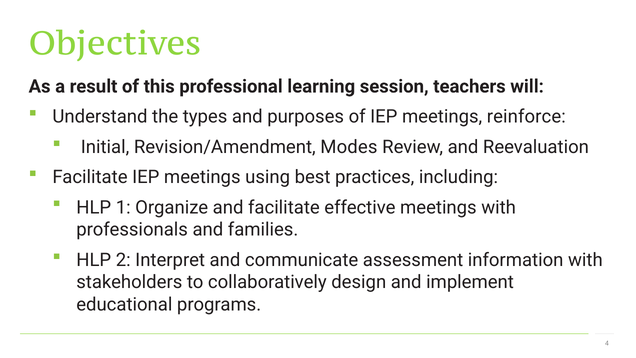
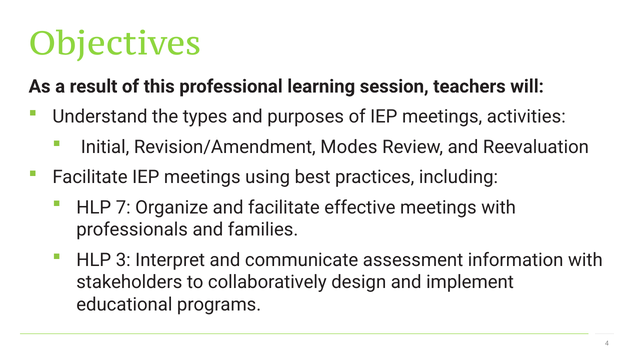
reinforce: reinforce -> activities (526, 117)
1: 1 -> 7 (123, 207)
2: 2 -> 3 (123, 260)
